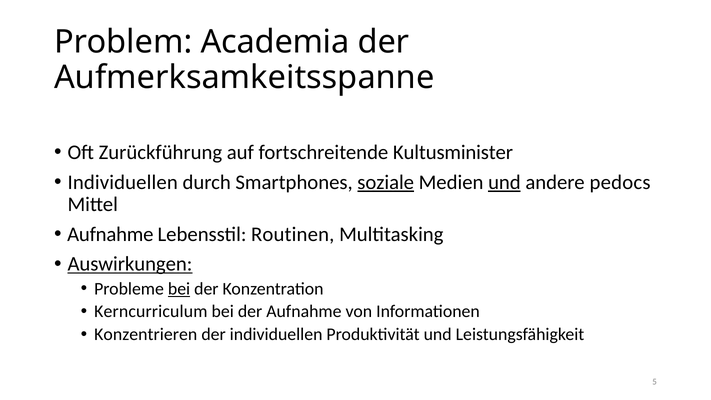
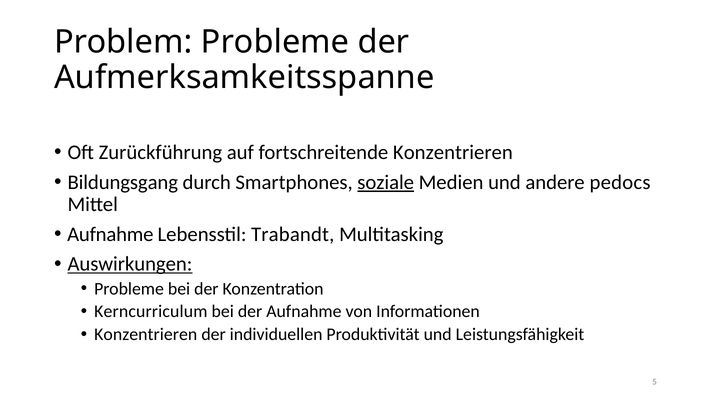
Problem Academia: Academia -> Probleme (275, 42)
fortschreitende Kultusminister: Kultusminister -> Konzentrieren (453, 152)
Individuellen: Individuellen -> Bildungsgang (123, 182)
und underline: present -> none (504, 182)
Routinen: Routinen -> Trabandt (293, 234)
bei underline: present -> none (179, 289)
